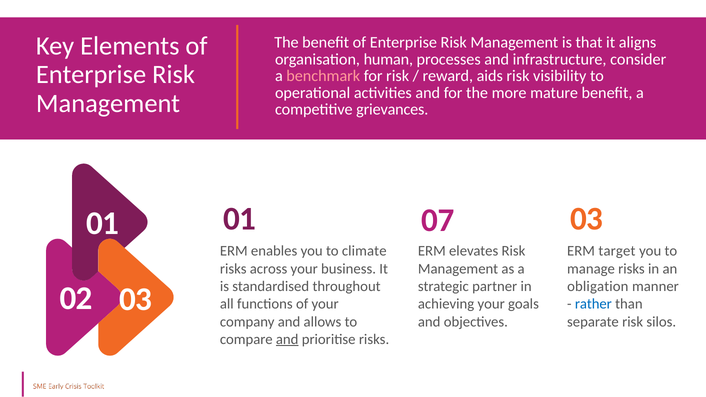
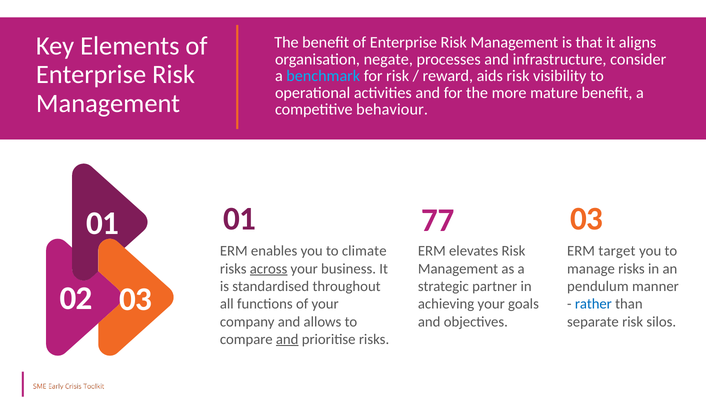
human: human -> negate (388, 59)
benchmark colour: pink -> light blue (323, 76)
grievances: grievances -> behaviour (392, 110)
07: 07 -> 77 (438, 220)
across underline: none -> present (269, 269)
obligation: obligation -> pendulum (598, 287)
